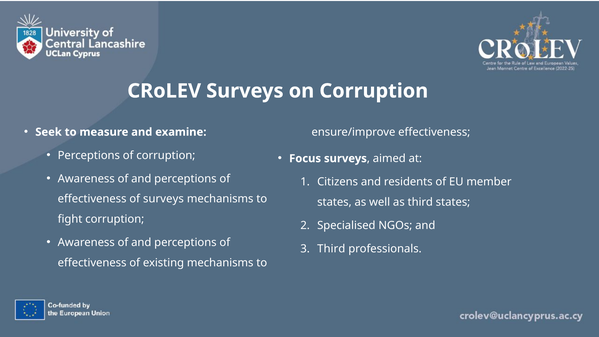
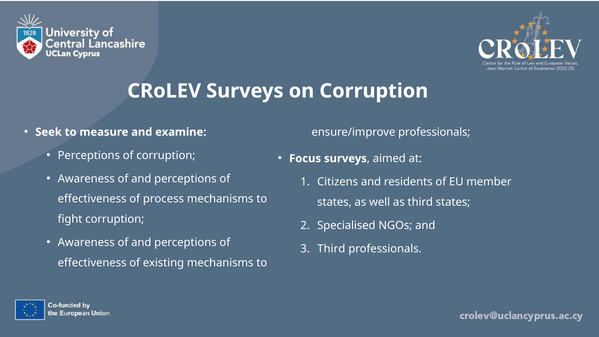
ensure/improve effectiveness: effectiveness -> professionals (434, 132)
of surveys: surveys -> process (163, 199)
